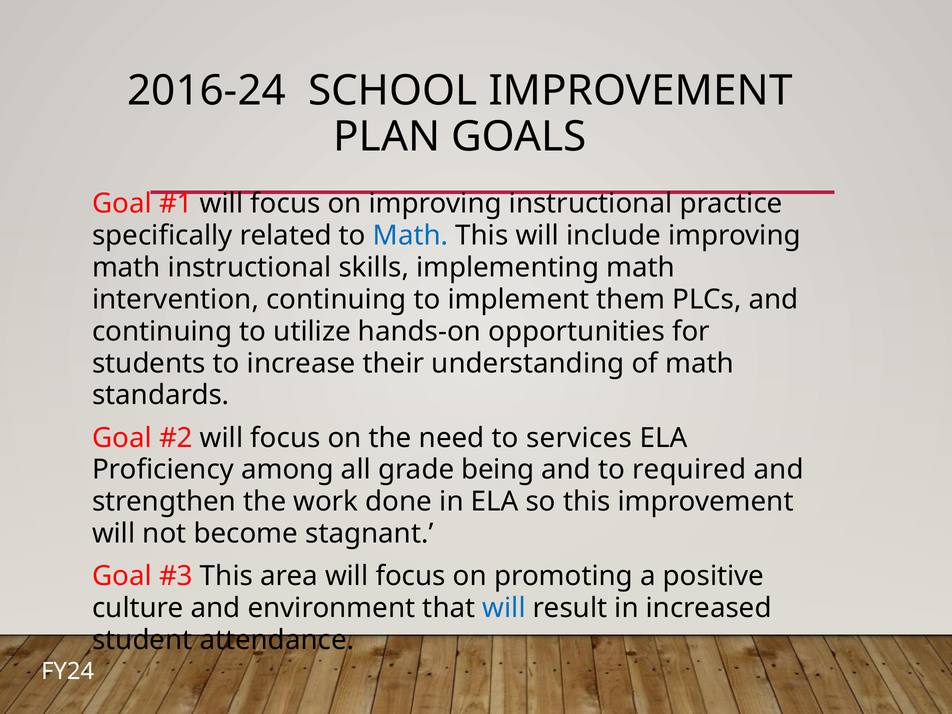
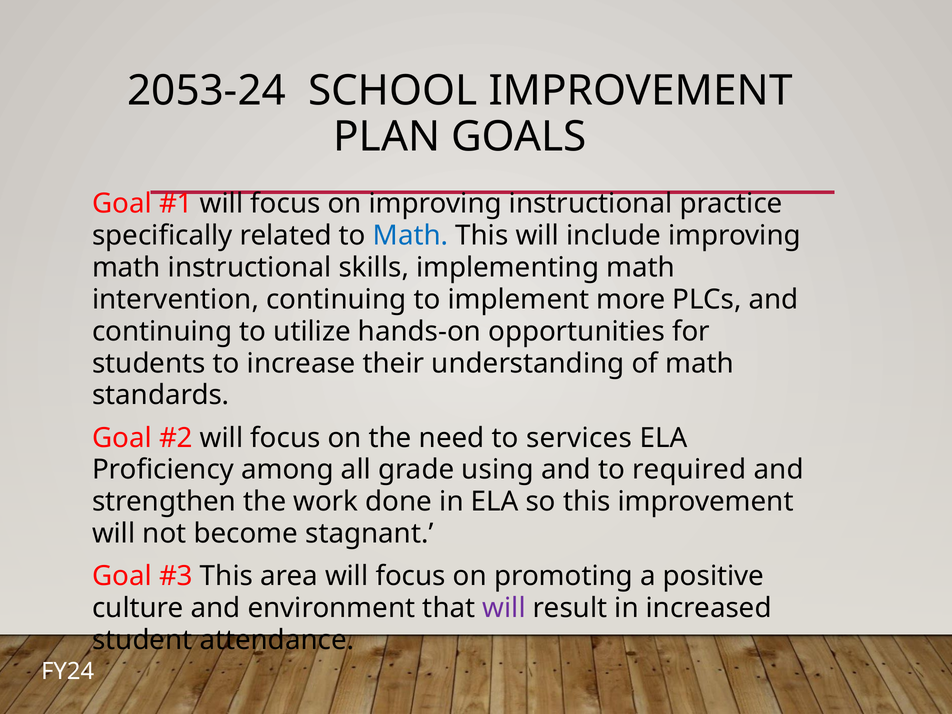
2016-24: 2016-24 -> 2053-24 (207, 91)
them: them -> more (631, 299)
being: being -> using (498, 470)
will colour: blue -> purple (504, 608)
